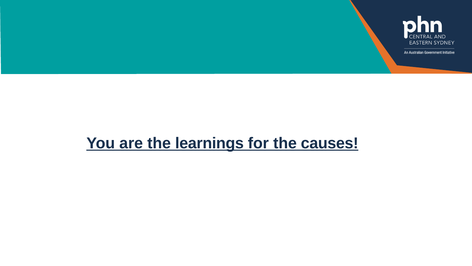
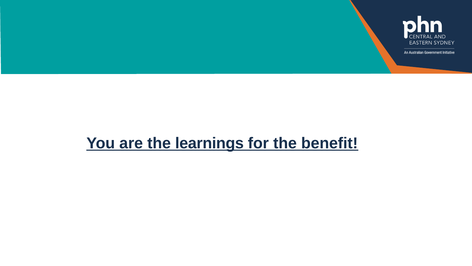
causes: causes -> benefit (330, 143)
